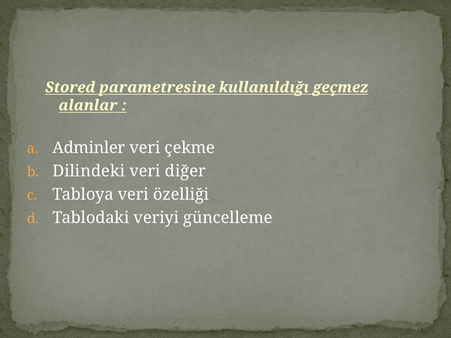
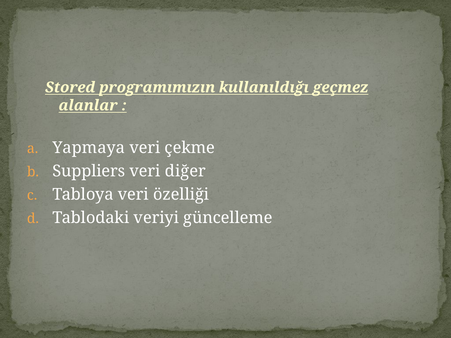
parametresine: parametresine -> programımızın (157, 87)
Adminler: Adminler -> Yapmaya (89, 148)
Dilindeki: Dilindeki -> Suppliers (89, 171)
